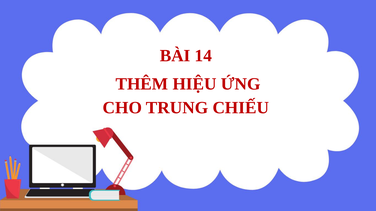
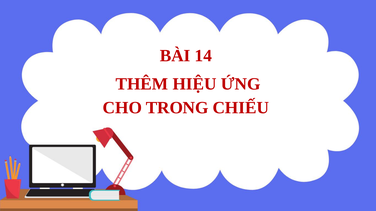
TRUNG: TRUNG -> TRONG (177, 108)
